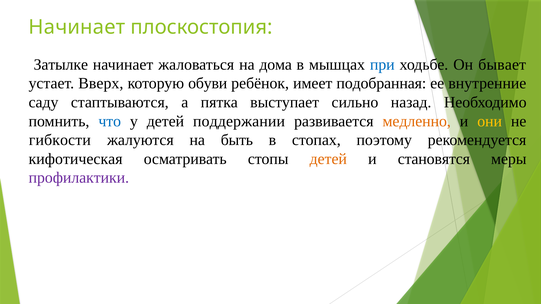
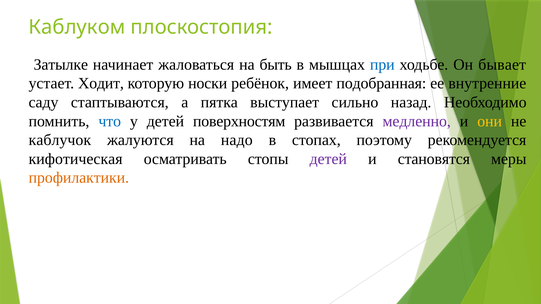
Начинает: Начинает -> Каблуком (77, 27)
дома: дома -> быть (276, 65)
Вверх: Вверх -> Ходит (101, 83)
обуви: обуви -> носки (208, 83)
поддержании: поддержании -> поверхностям (239, 121)
медленно colour: orange -> purple (417, 121)
гибкости: гибкости -> каблучок (60, 140)
быть: быть -> надо (237, 140)
детей colour: orange -> purple (328, 159)
профилактики colour: purple -> orange (79, 178)
